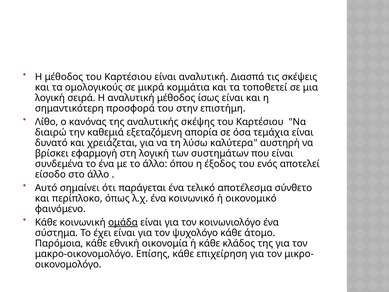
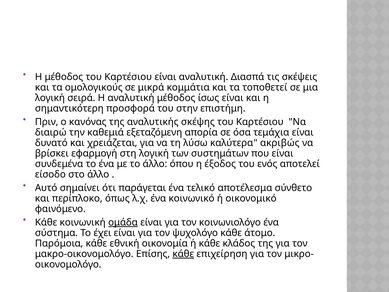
Λίθο: Λίθο -> Πριν (47, 122)
αυστηρή: αυστηρή -> ακριβώς (280, 143)
κάθε underline: none -> present (183, 254)
